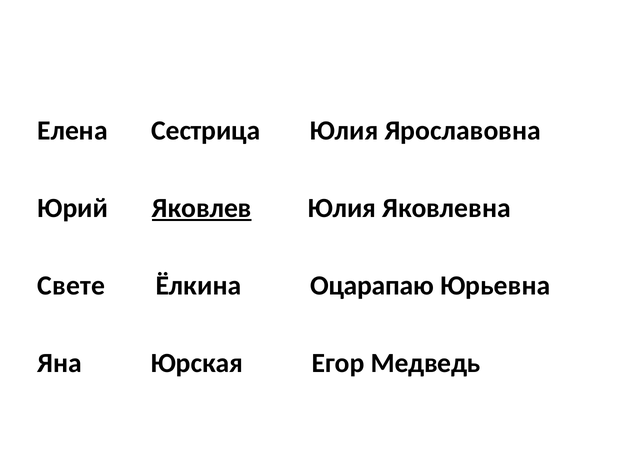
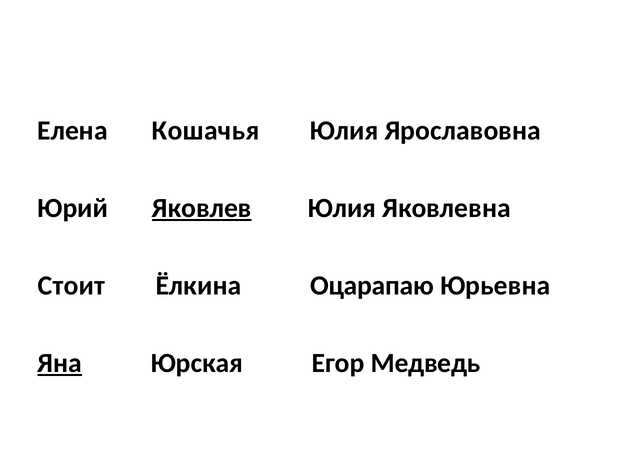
Сестрица: Сестрица -> Кошачья (206, 130)
Свете: Свете -> Стоит (71, 285)
Яна underline: none -> present (60, 363)
